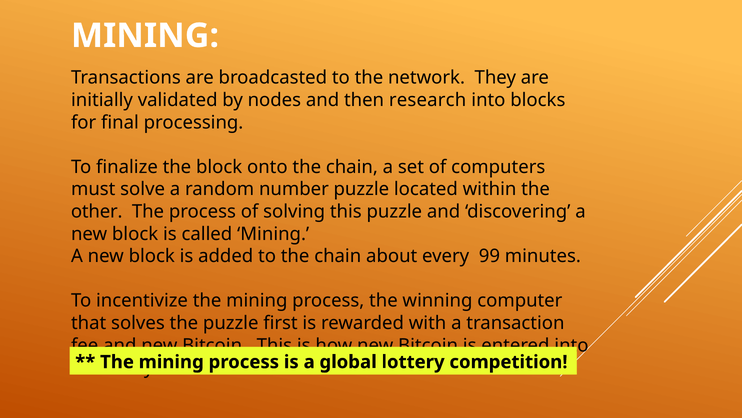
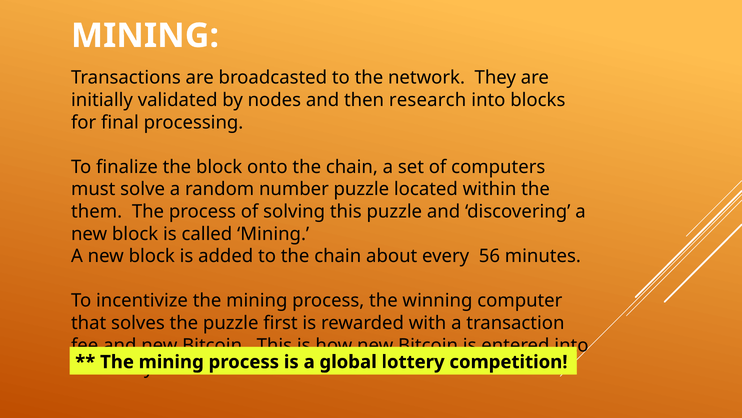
other: other -> them (97, 211)
99: 99 -> 56 (489, 256)
